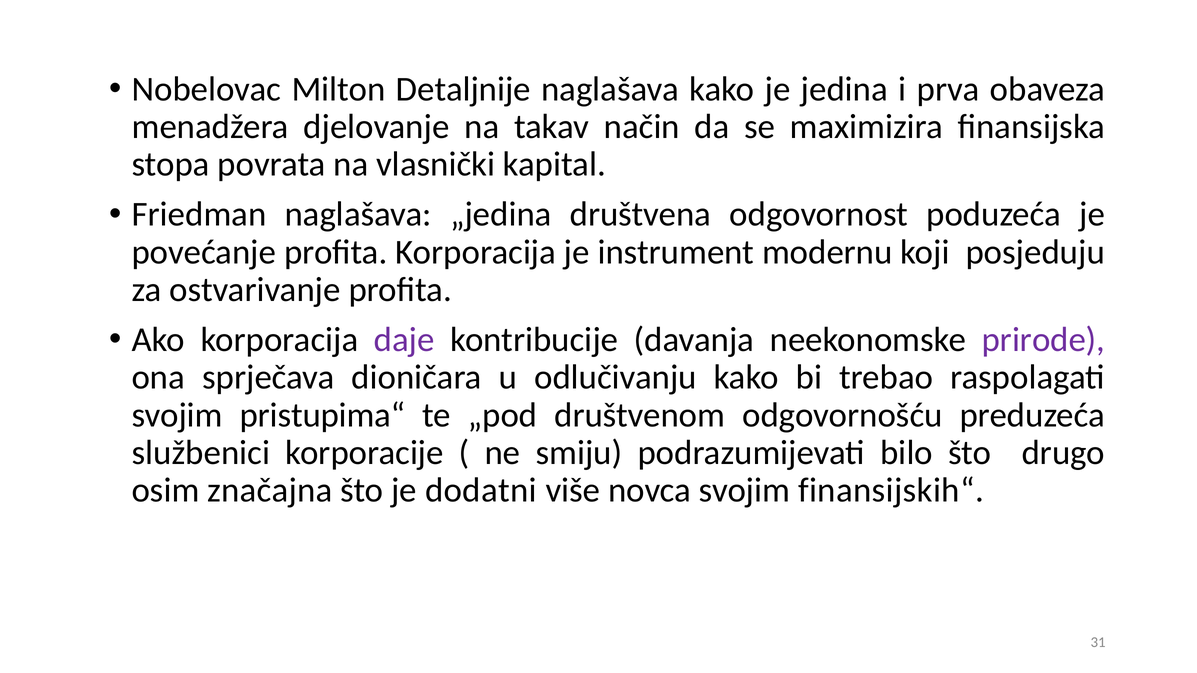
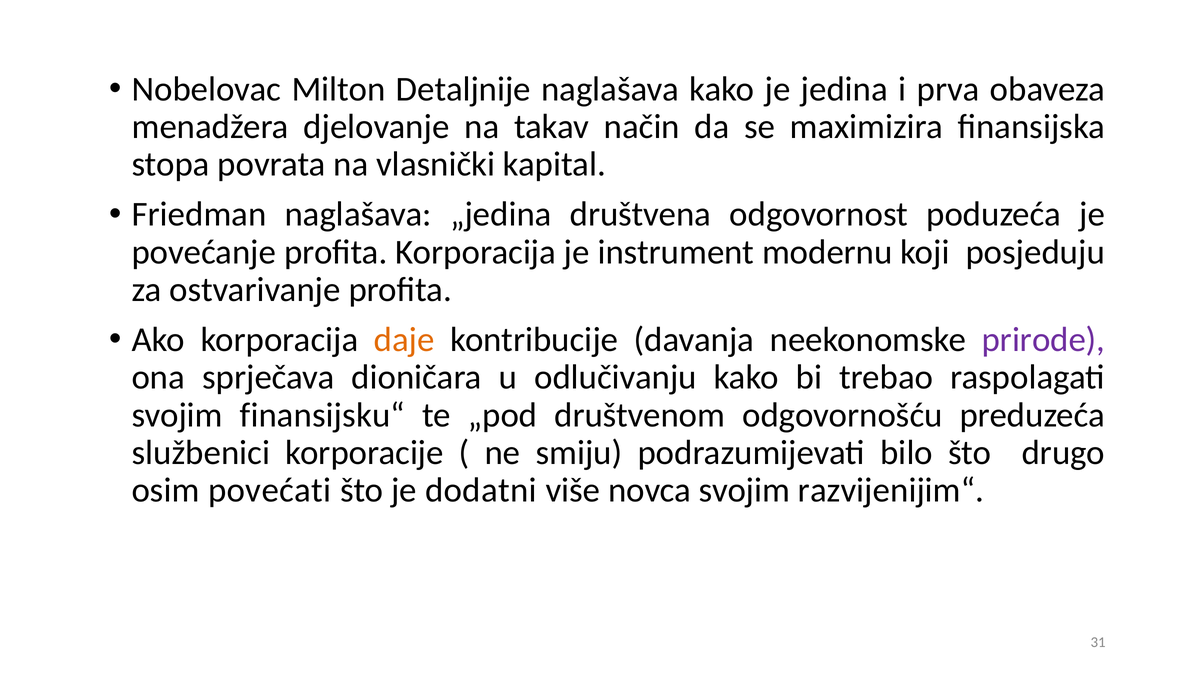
daje colour: purple -> orange (404, 340)
pristupima“: pristupima“ -> finansijsku“ (322, 415)
značajna: značajna -> povećati (270, 490)
finansijskih“: finansijskih“ -> razvijenijim“ (891, 490)
